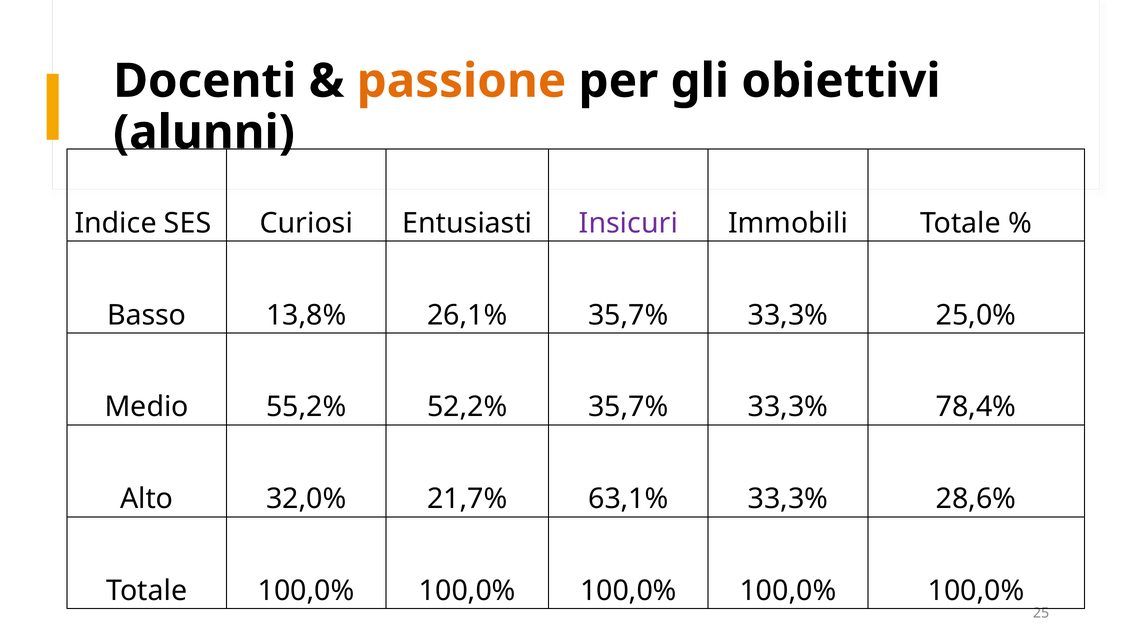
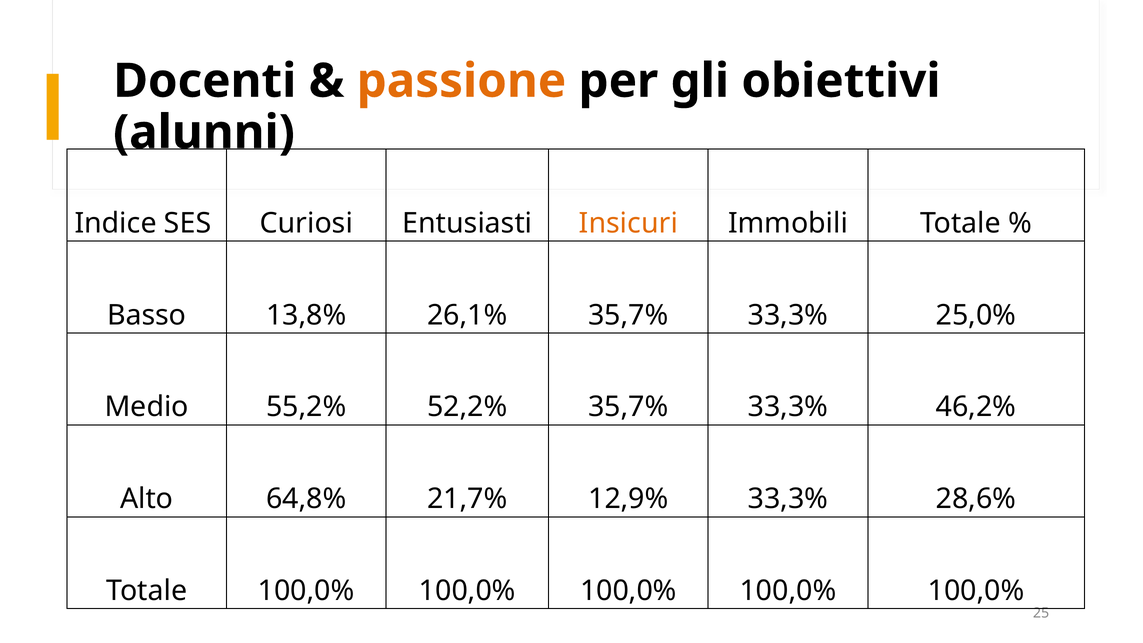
Insicuri colour: purple -> orange (628, 223)
78,4%: 78,4% -> 46,2% (976, 407)
32,0%: 32,0% -> 64,8% (306, 499)
63,1%: 63,1% -> 12,9% (628, 499)
